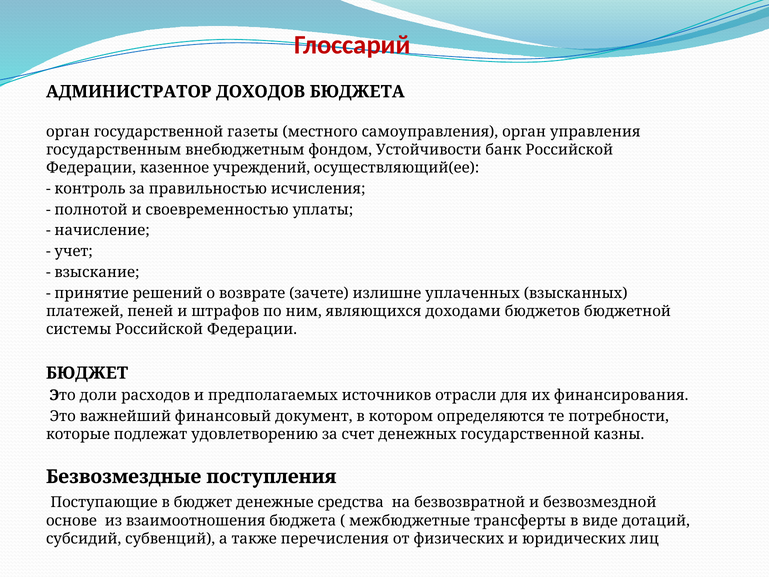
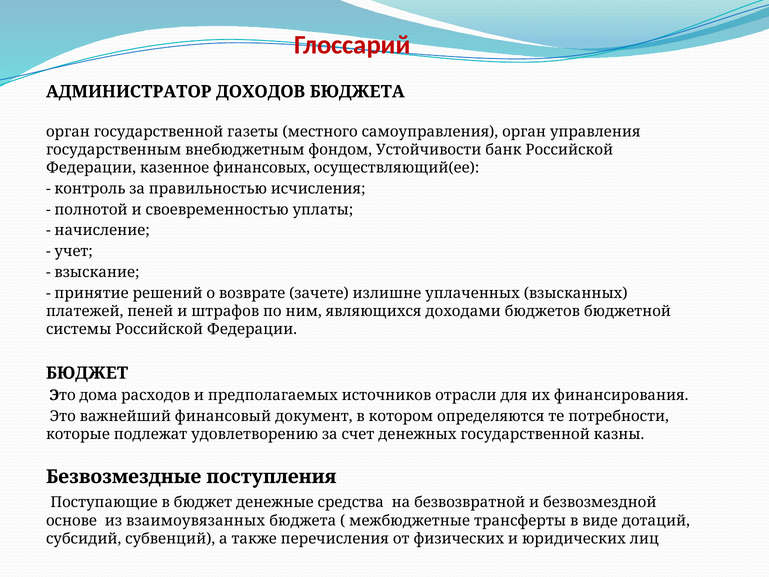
учреждений: учреждений -> финансовых (262, 168)
доли: доли -> дома (98, 395)
взаимоотношения: взаимоотношения -> взаимоувязанных (196, 521)
